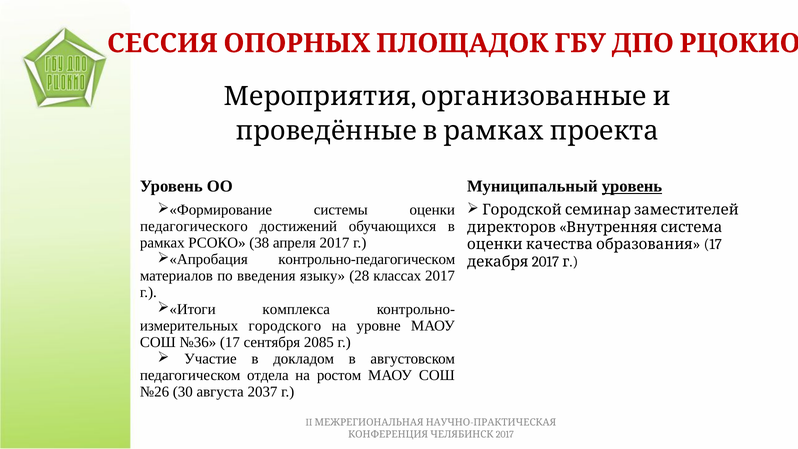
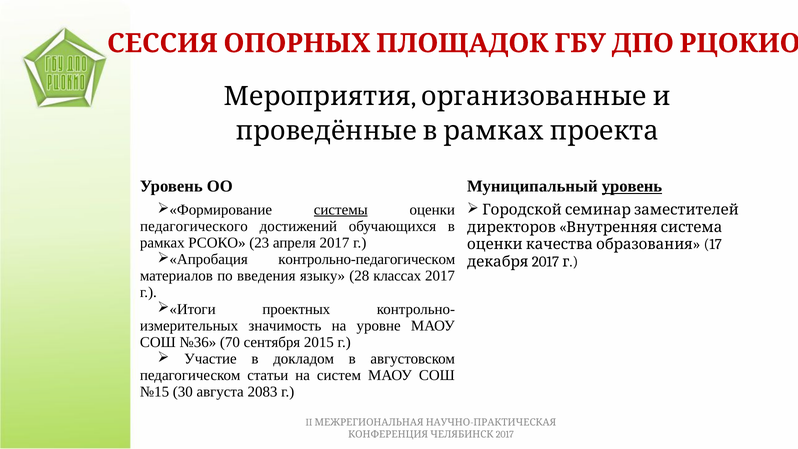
системы underline: none -> present (341, 210)
38: 38 -> 23 (259, 243)
комплекса: комплекса -> проектных (296, 309)
городского: городского -> значимость (285, 326)
№36 17: 17 -> 70 (230, 342)
2085: 2085 -> 2015 (319, 342)
отдела: отдела -> статьи (268, 375)
ростом: ростом -> систем (339, 375)
№26: №26 -> №15 (155, 392)
2037: 2037 -> 2083 (263, 392)
